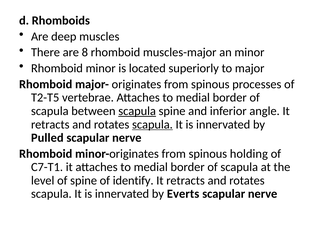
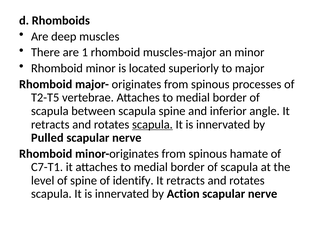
8: 8 -> 1 (85, 52)
scapula underline: present -> none (137, 111)
holding: holding -> hamate (249, 153)
Everts: Everts -> Action (183, 193)
